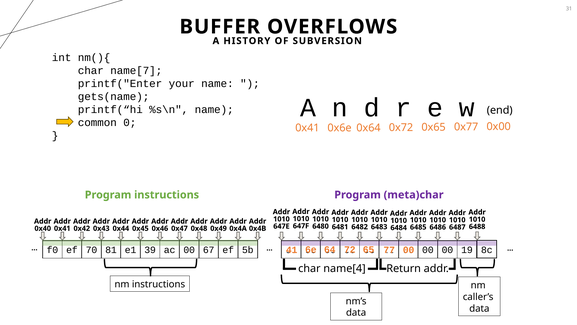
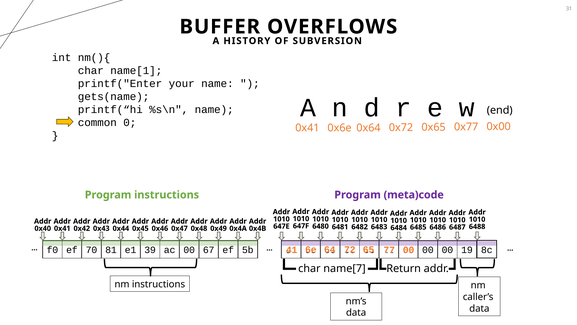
name[7: name[7 -> name[1 (136, 71)
meta)char: meta)char -> meta)code (414, 195)
name[4: name[4 -> name[7 (345, 268)
